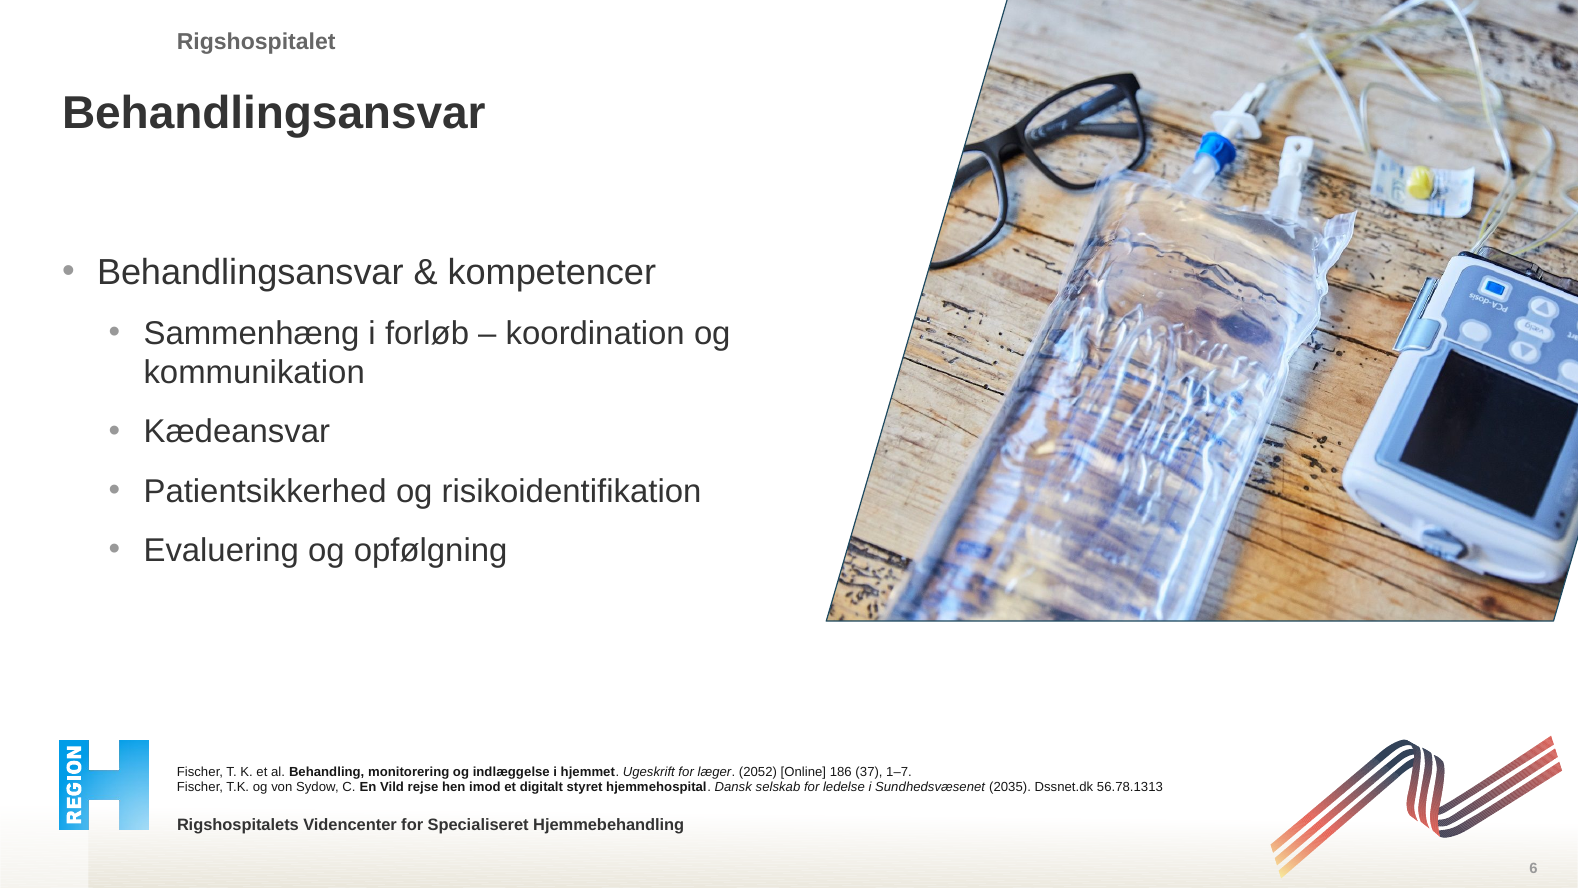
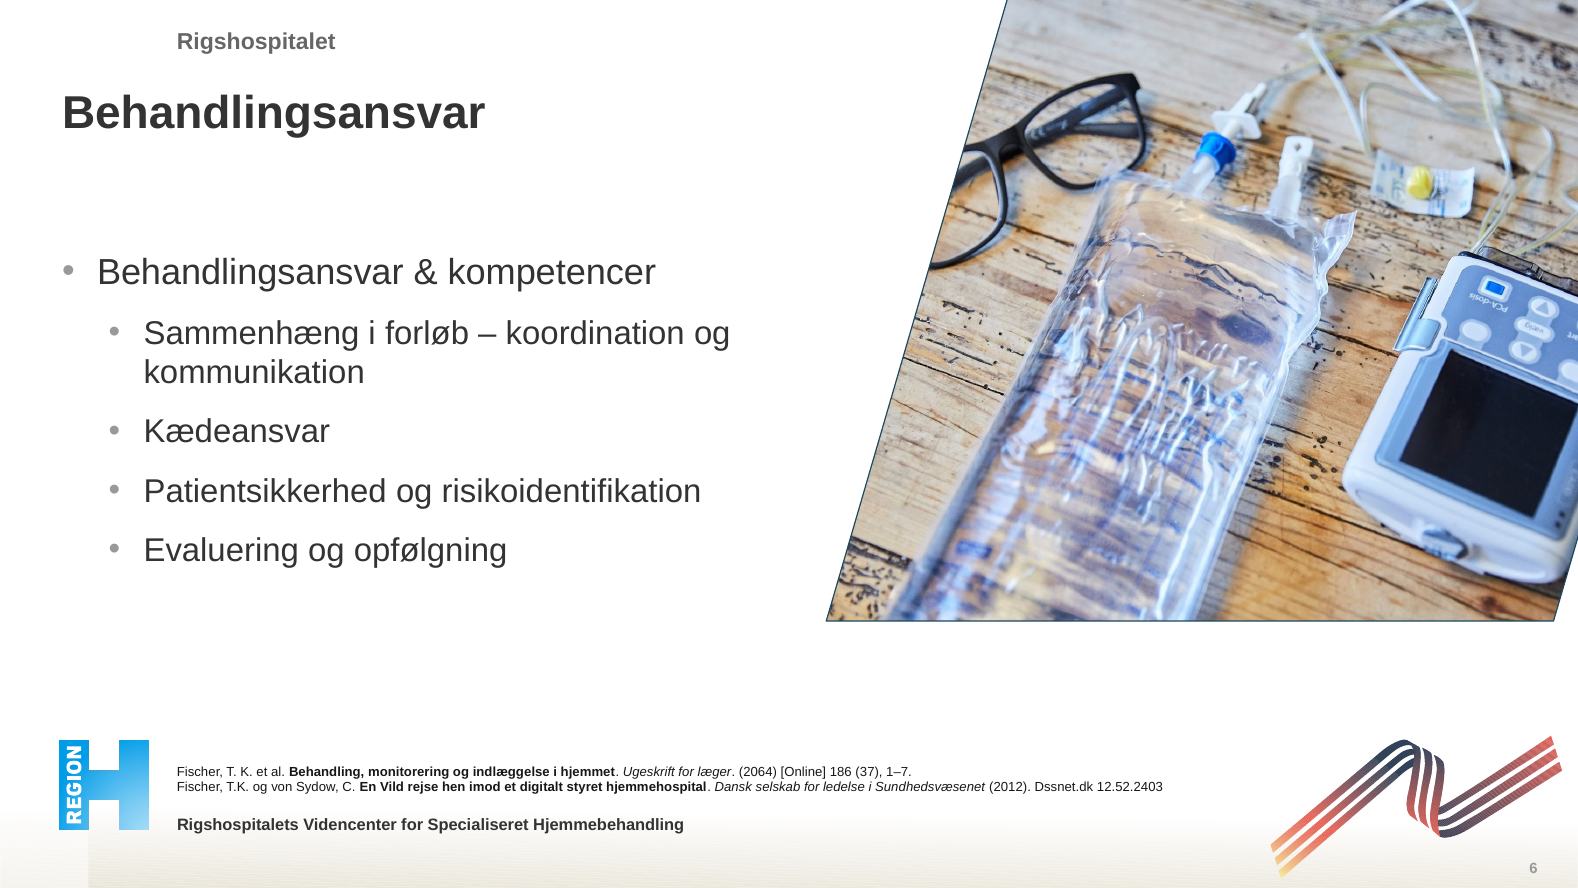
2052: 2052 -> 2064 (758, 771)
2035: 2035 -> 2012 (1010, 787)
56.78.1313: 56.78.1313 -> 12.52.2403 (1130, 787)
